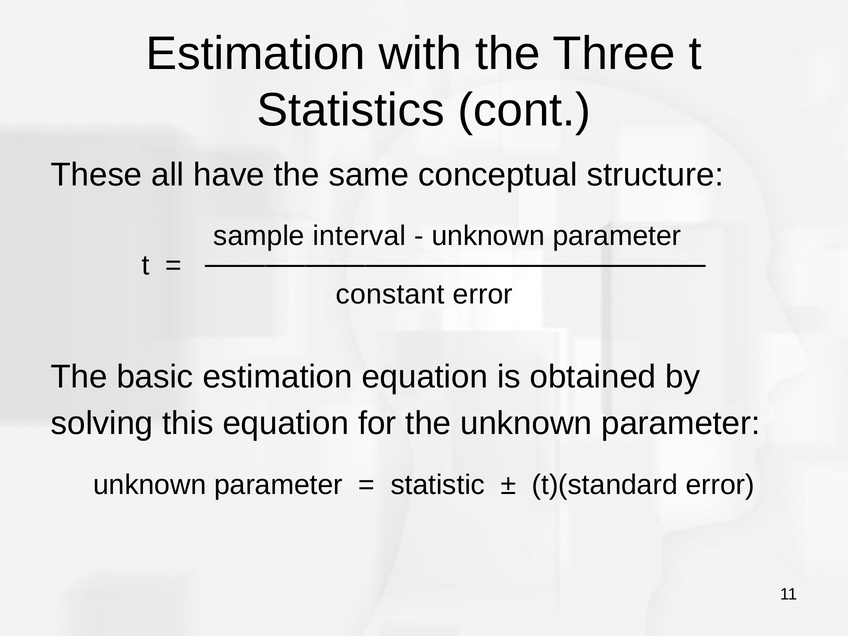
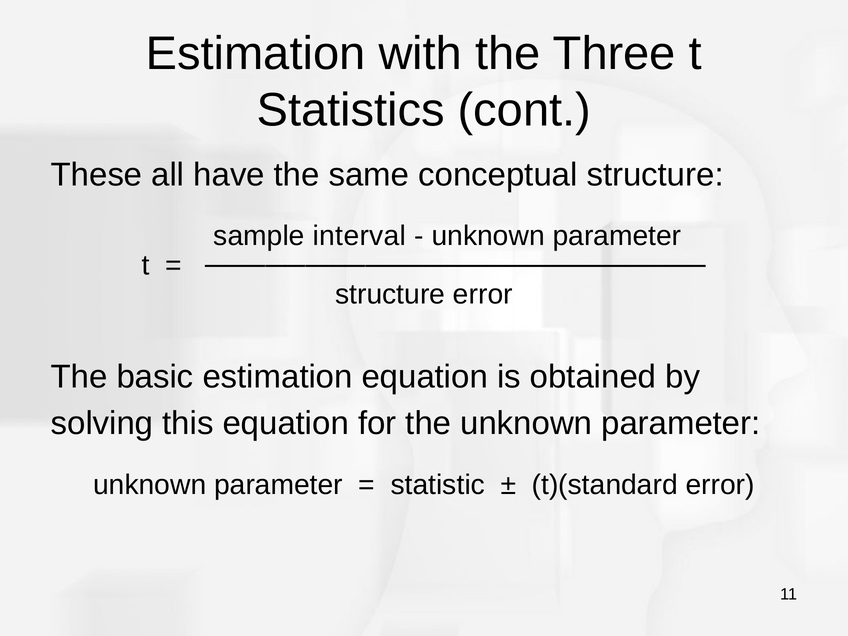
constant: constant -> structure (390, 295)
